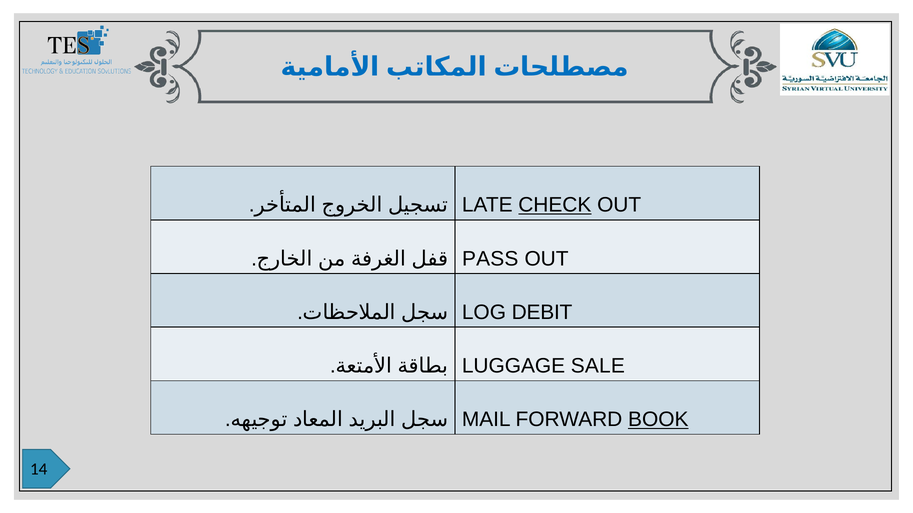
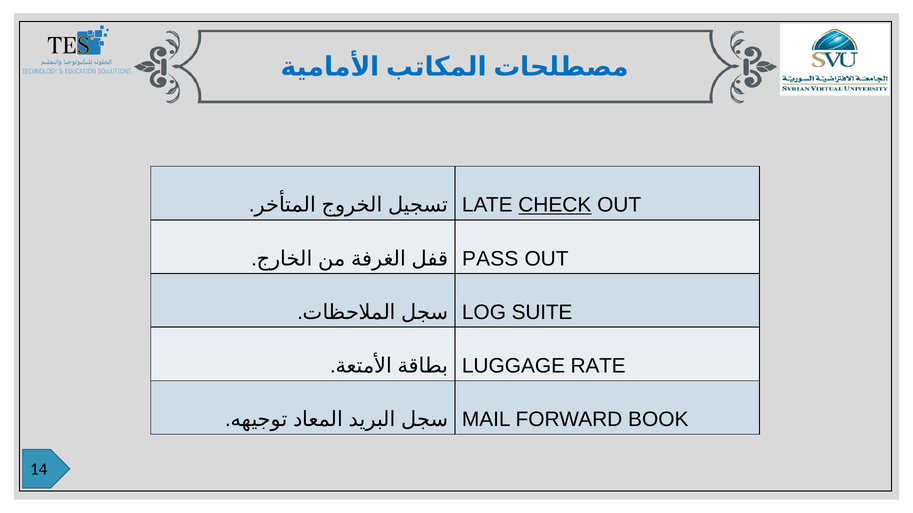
DEBIT: DEBIT -> SUITE (542, 313)
SALE: SALE -> RATE (598, 366)
BOOK underline: present -> none (658, 420)
